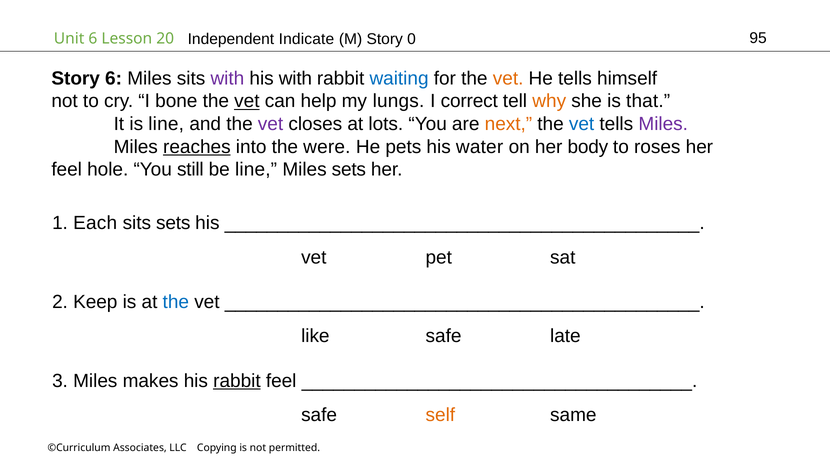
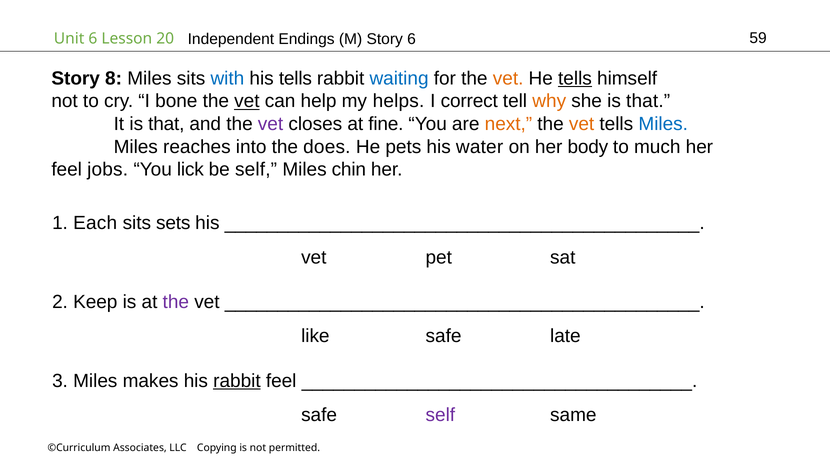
Indicate: Indicate -> Endings (307, 39)
Story 0: 0 -> 6 (411, 39)
95: 95 -> 59 (758, 38)
Story 6: 6 -> 8 (114, 78)
with colour: purple -> blue (227, 78)
his with: with -> tells (295, 78)
tells underline: none -> present (575, 78)
lungs: lungs -> helps (398, 101)
It is line: line -> that (166, 124)
lots: lots -> fine (386, 124)
vet colour: blue -> orange (582, 124)
Miles colour: purple -> blue (663, 124)
reaches underline: present -> none (197, 147)
were: were -> does (327, 147)
roses: roses -> much (657, 147)
hole: hole -> jobs (108, 170)
still: still -> lick (190, 170)
be line: line -> self (256, 170)
Miles sets: sets -> chin (349, 170)
the colour: blue -> purple (176, 302)
self colour: orange -> purple (440, 415)
